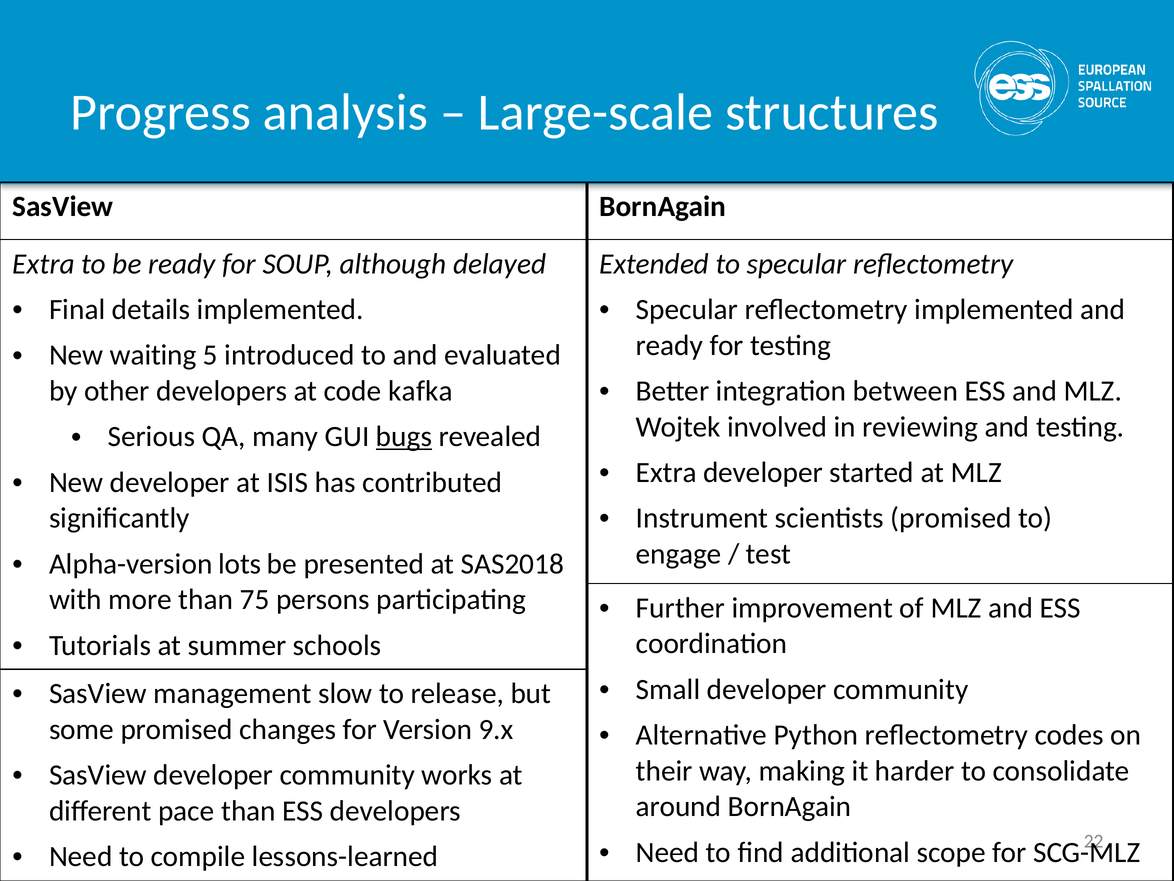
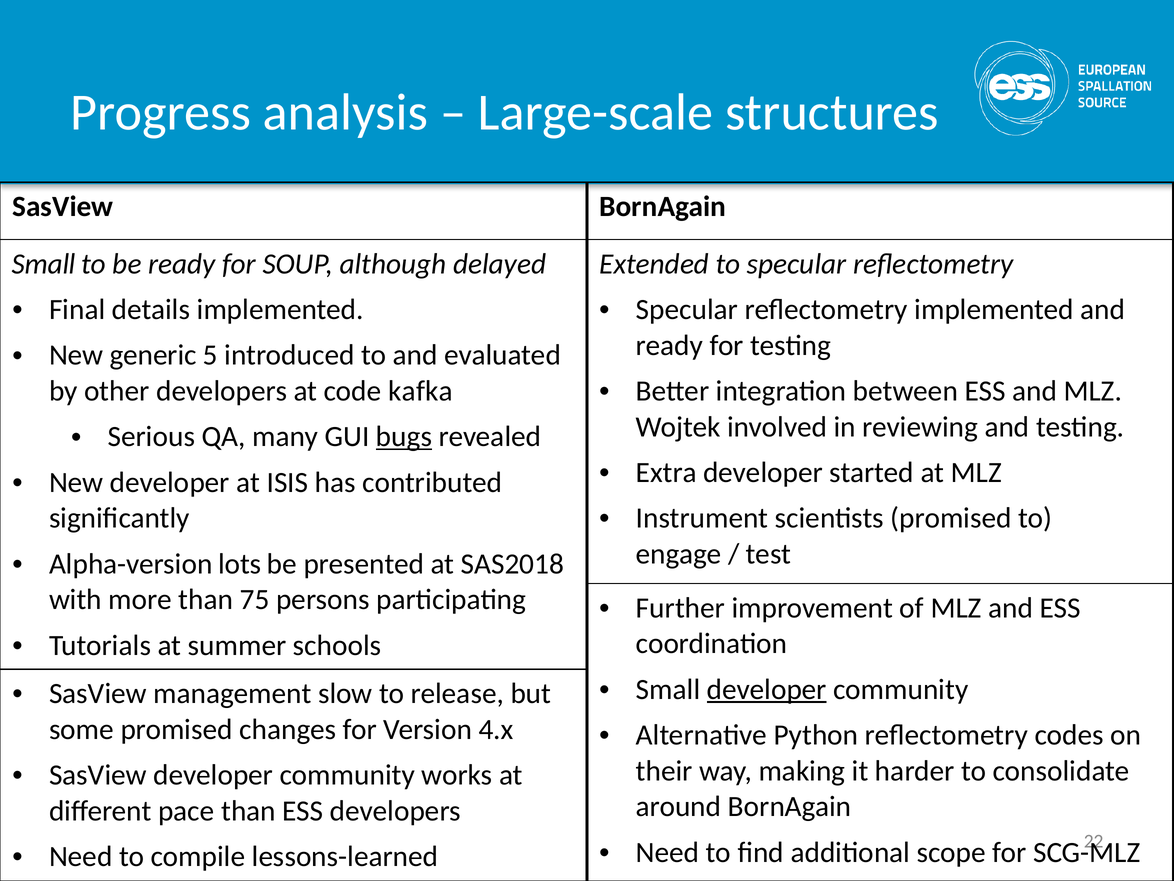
Extra: Extra -> Small (44, 264)
waiting: waiting -> generic (153, 355)
developer underline: none -> present (767, 689)
9.x: 9.x -> 4.x (496, 729)
